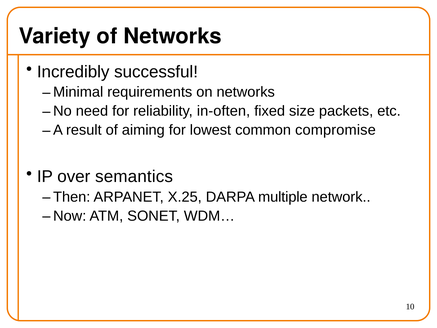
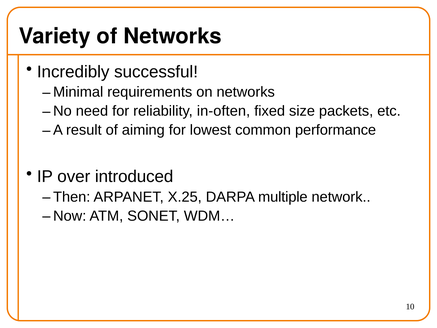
compromise: compromise -> performance (336, 130)
semantics: semantics -> introduced (134, 177)
